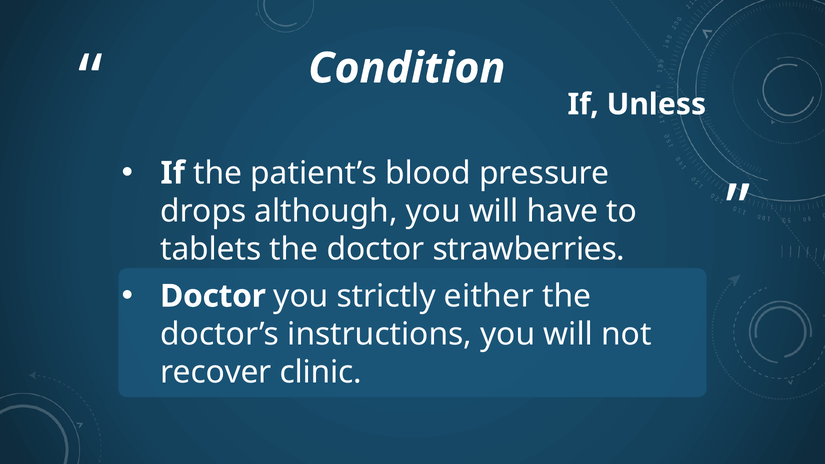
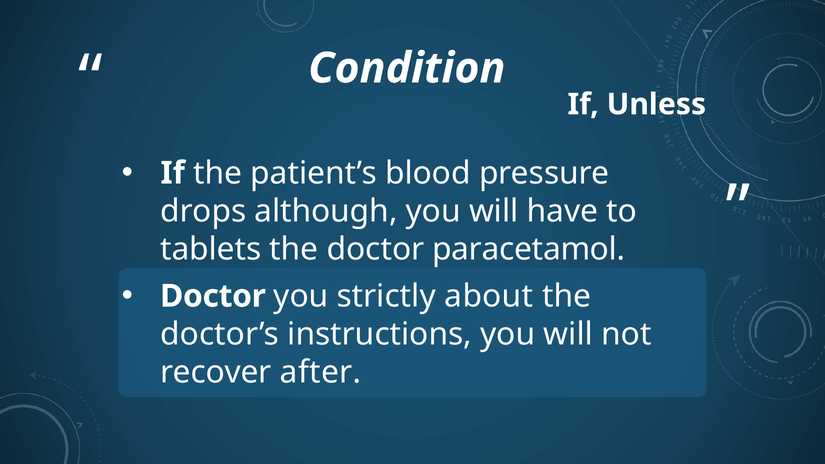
strawberries: strawberries -> paracetamol (529, 249)
either: either -> about (489, 296)
clinic: clinic -> after (321, 372)
